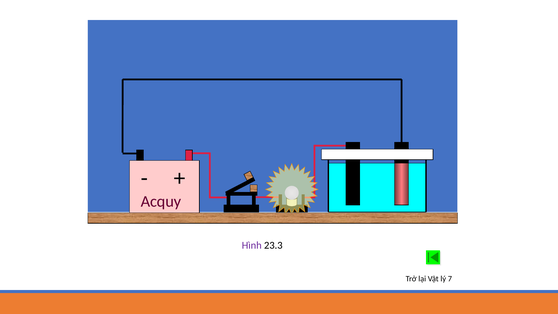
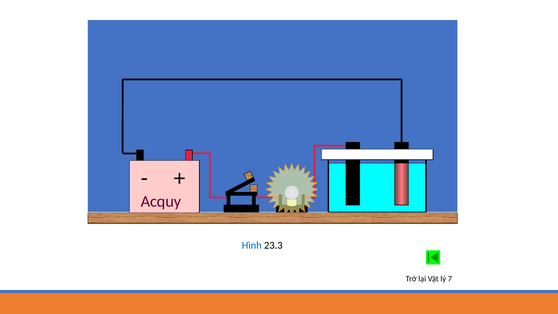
Hình colour: purple -> blue (252, 245)
